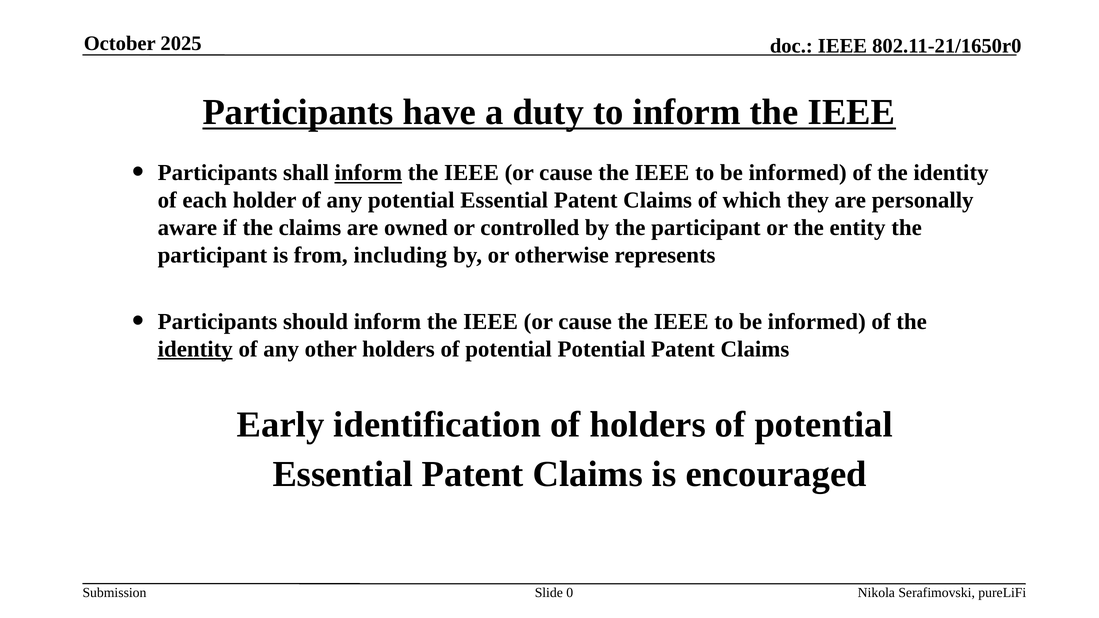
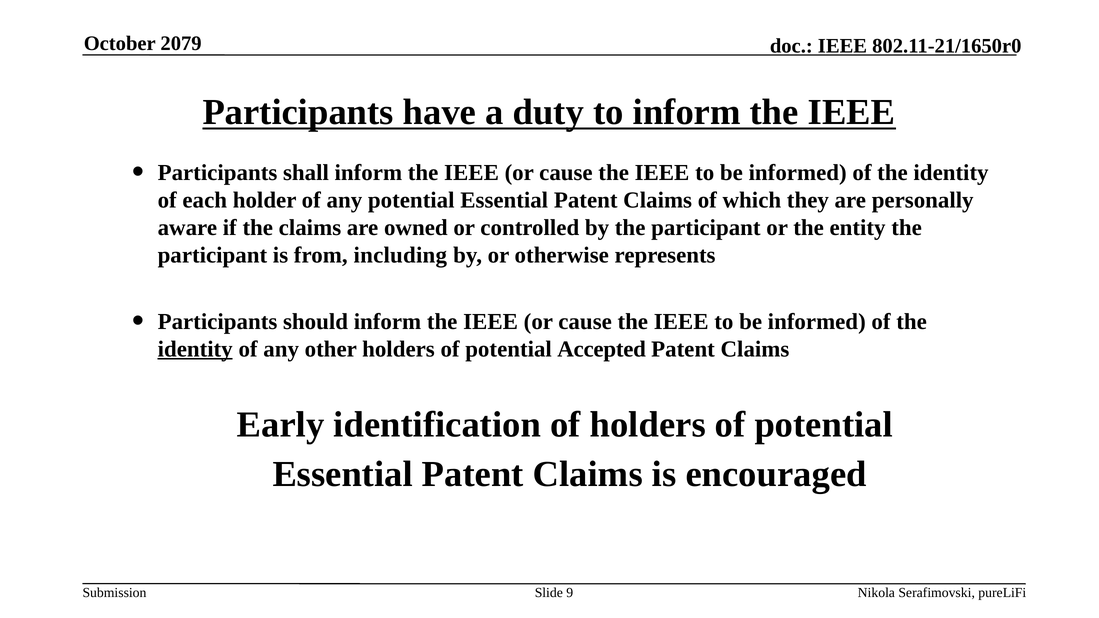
2025: 2025 -> 2079 (181, 44)
inform underline: present -> none (368, 173)
potential Potential: Potential -> Accepted (602, 349)
0: 0 -> 9 (570, 593)
